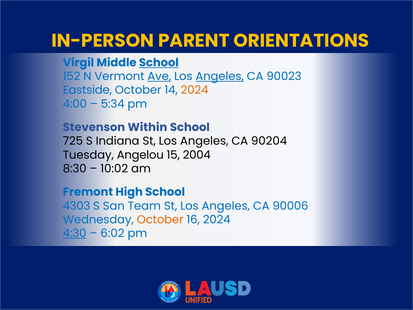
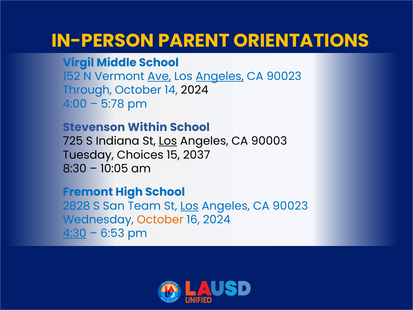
School underline: present -> none (159, 63)
Eastside: Eastside -> Through (87, 90)
2024 colour: orange -> black (195, 90)
5:34: 5:34 -> 5:78 (113, 104)
Los underline: none -> present (168, 141)
90204: 90204 -> 90003 (269, 141)
Angelou: Angelou -> Choices (140, 155)
2004: 2004 -> 2037 (197, 155)
10:02: 10:02 -> 10:05 (114, 169)
4303: 4303 -> 2828 (76, 206)
Los underline: none -> present (189, 206)
90006: 90006 -> 90023 (290, 206)
6:02: 6:02 -> 6:53 (112, 233)
